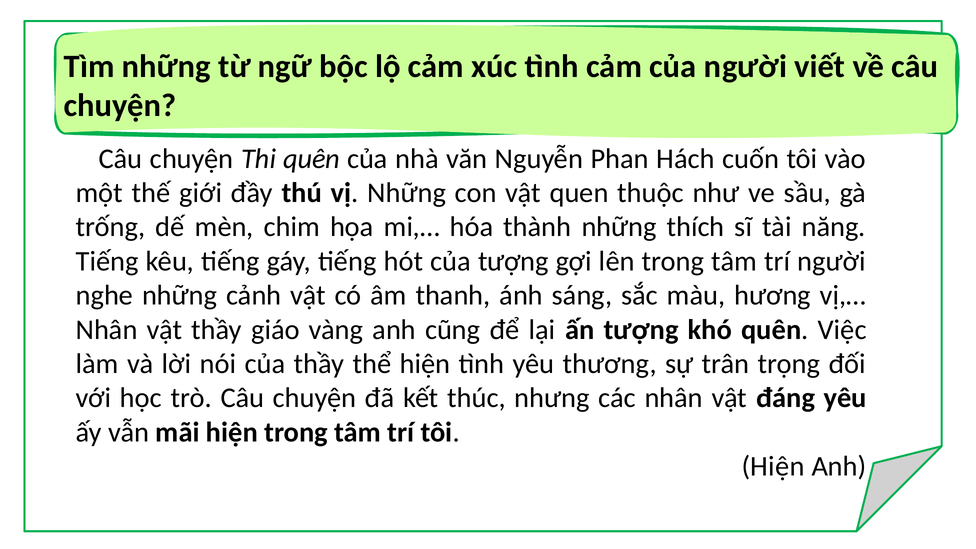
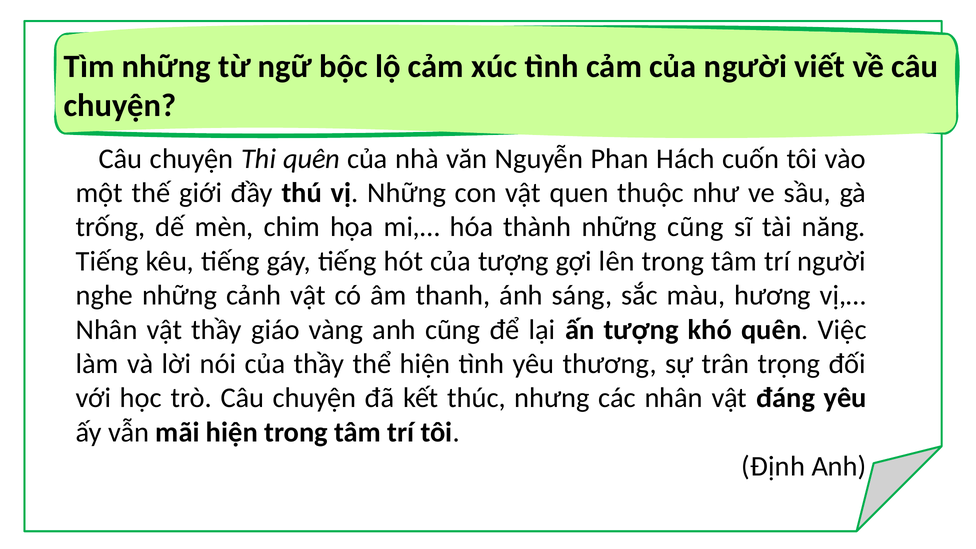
những thích: thích -> cũng (695, 227)
Hiện: Hiện -> Định (773, 466)
